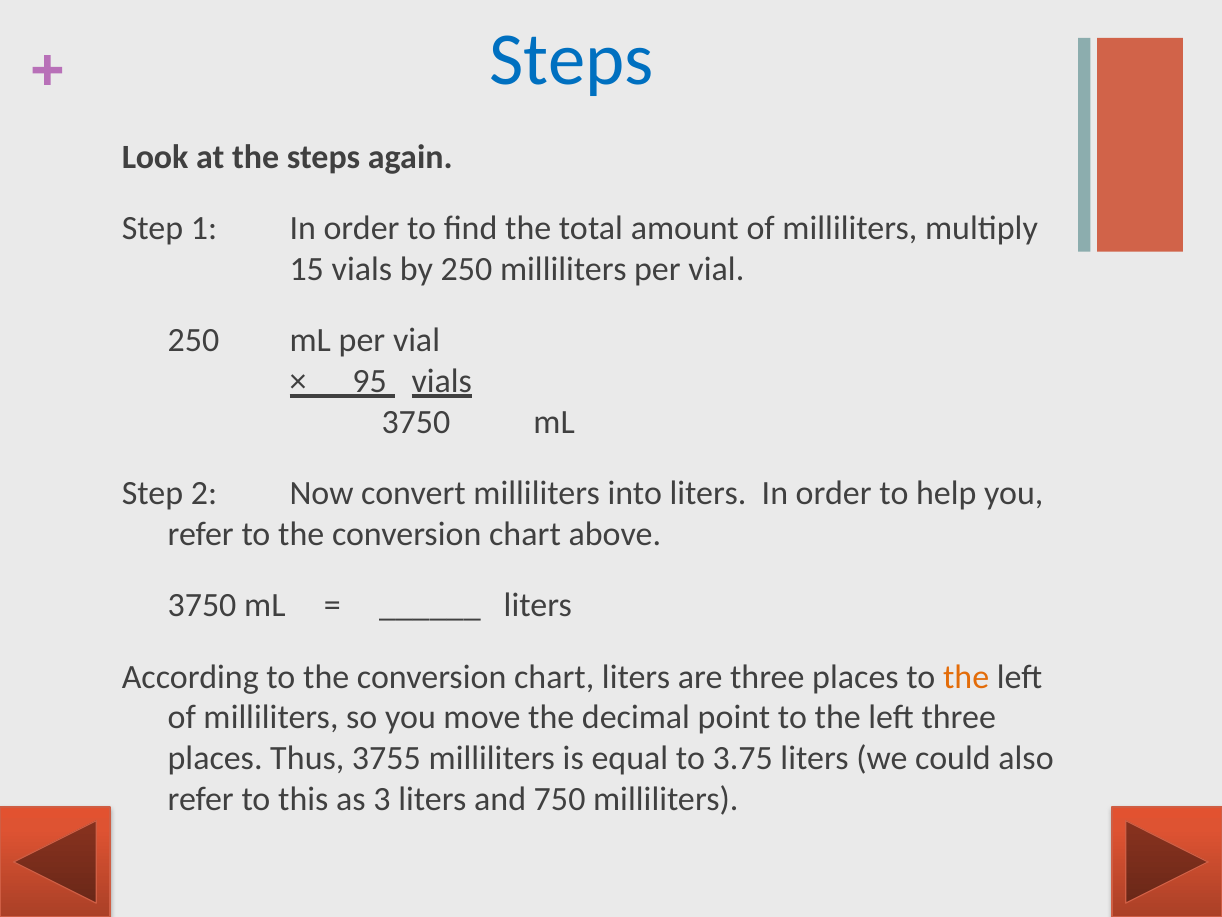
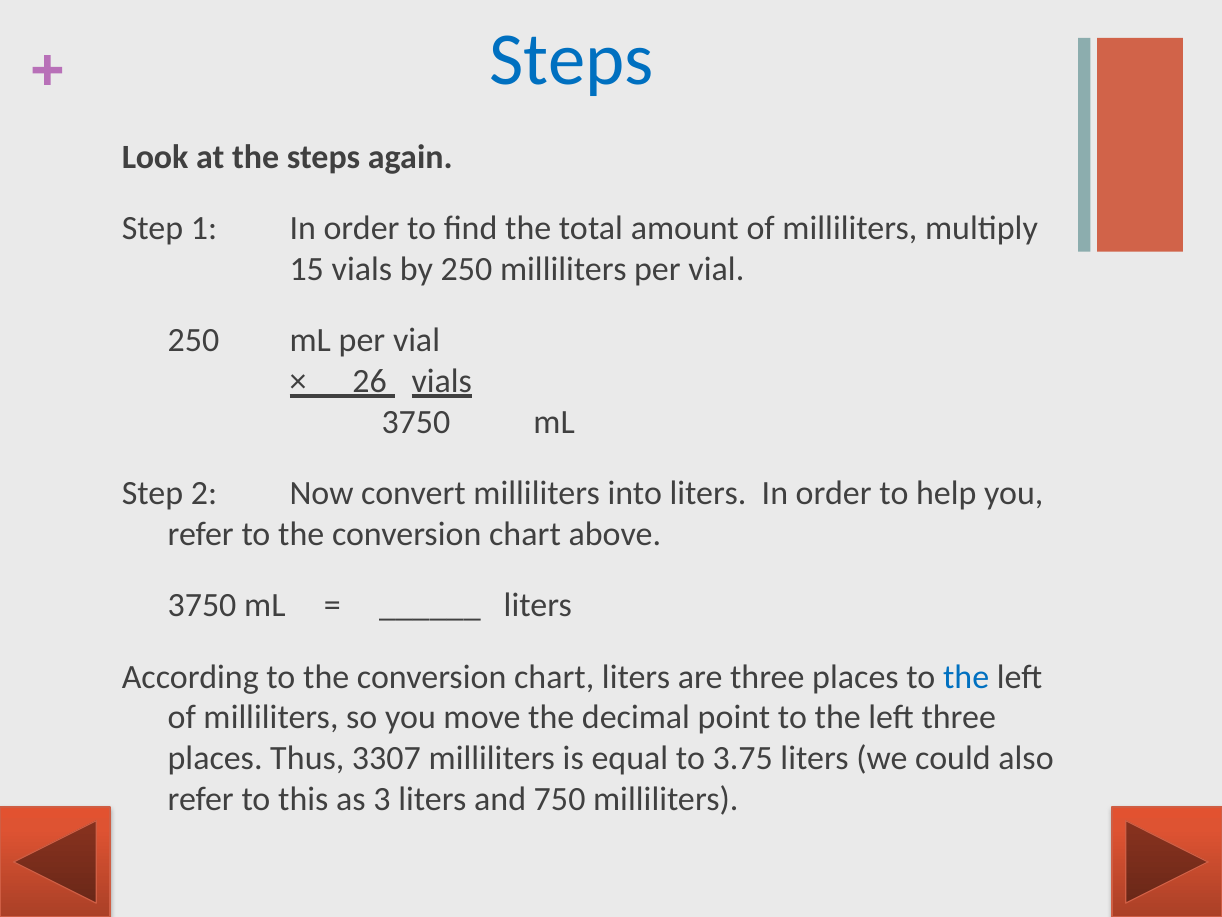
95: 95 -> 26 (370, 381)
the colour: orange -> blue (966, 677)
3755: 3755 -> 3307 (386, 758)
